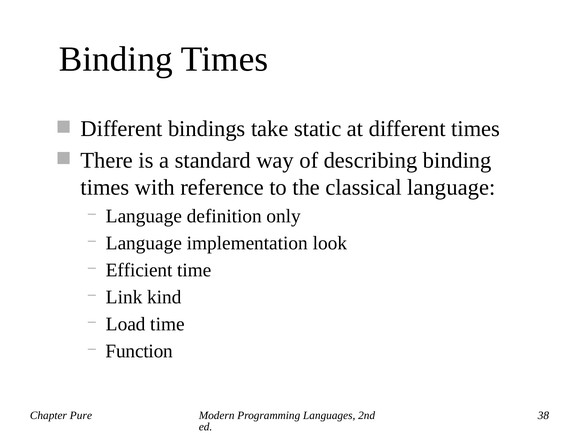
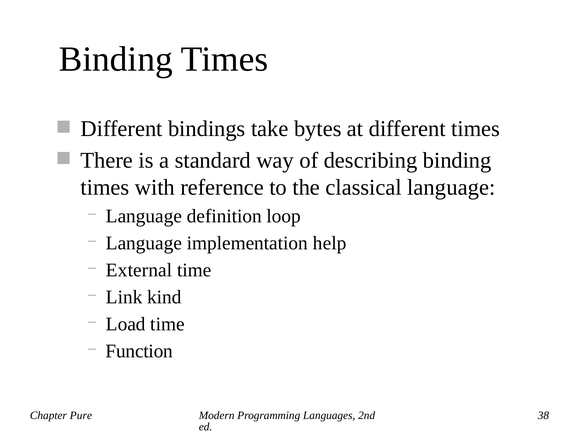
static: static -> bytes (318, 129)
only: only -> loop (284, 216)
look: look -> help (330, 243)
Efficient: Efficient -> External (139, 270)
